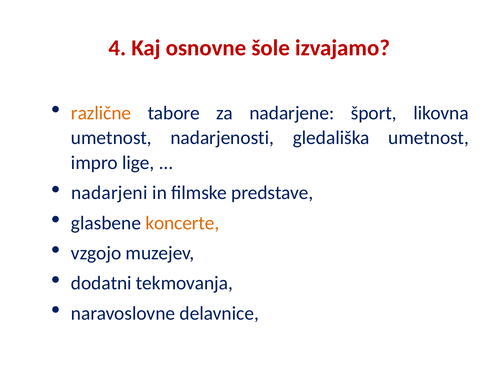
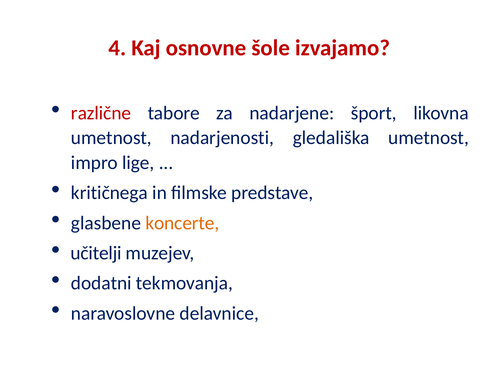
različne colour: orange -> red (101, 113)
nadarjeni: nadarjeni -> kritičnega (109, 192)
vzgojo: vzgojo -> učitelji (96, 253)
